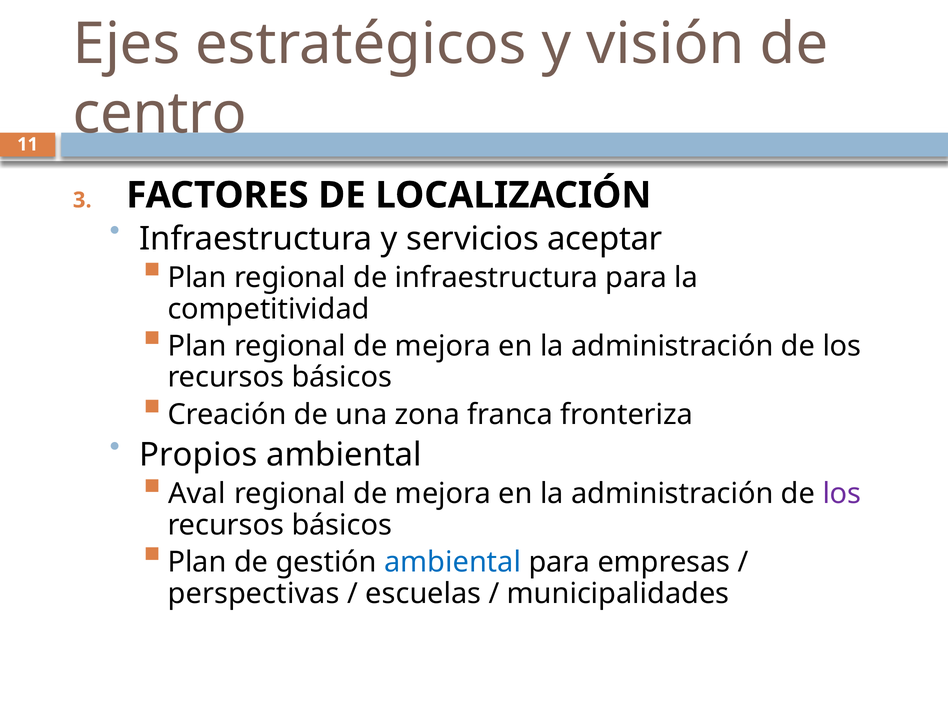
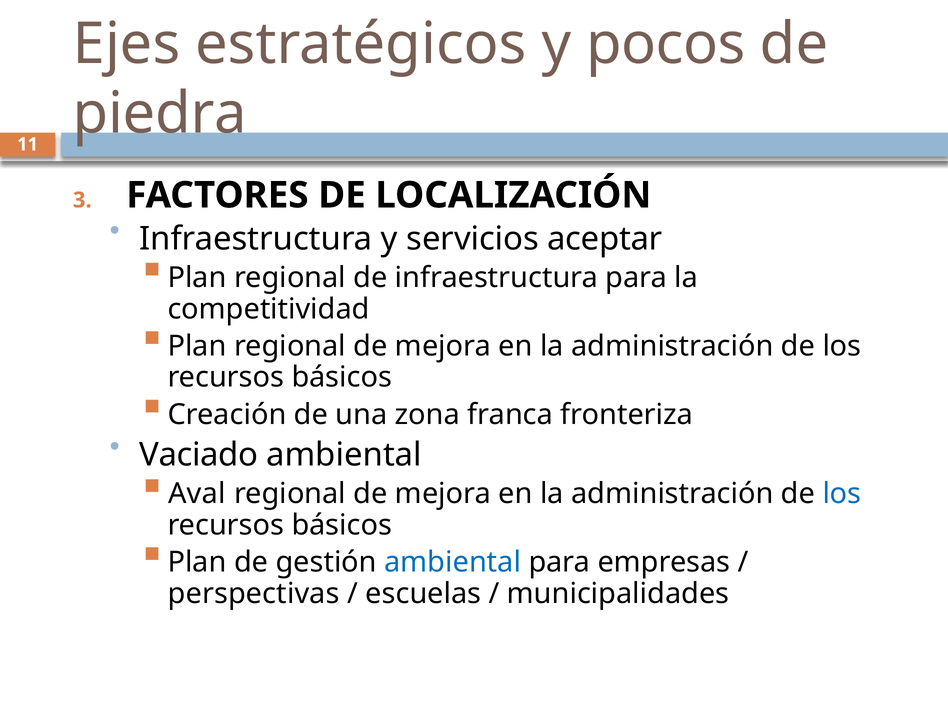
visión: visión -> pocos (666, 44)
centro: centro -> piedra (160, 114)
Propios: Propios -> Vaciado (199, 455)
los colour: purple -> blue (842, 494)
